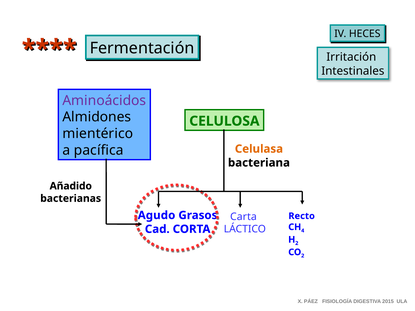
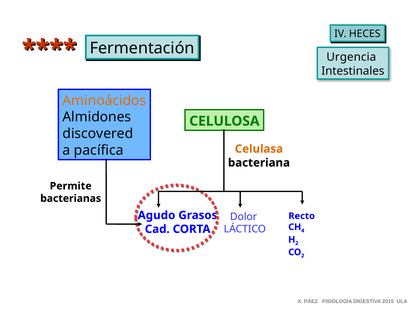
Irritación: Irritación -> Urgencia (351, 57)
Aminoácidos colour: purple -> orange (104, 101)
mientérico: mientérico -> discovered (98, 134)
Añadido: Añadido -> Permite (71, 186)
Carta: Carta -> Dolor (244, 217)
